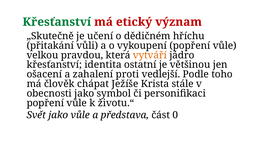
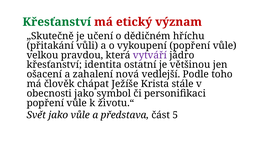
vytváří colour: orange -> purple (150, 55)
proti: proti -> nová (127, 75)
0: 0 -> 5 (175, 115)
